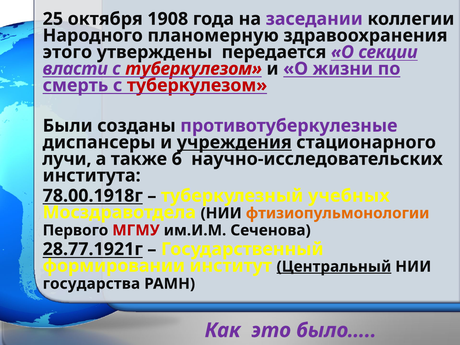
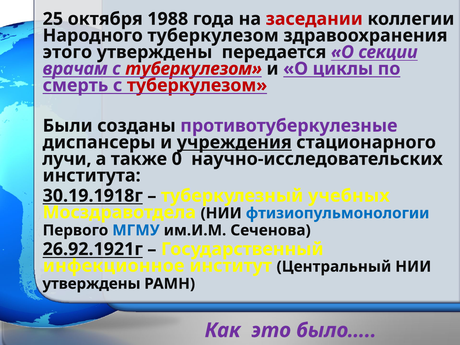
1908: 1908 -> 1988 (168, 19)
заседании colour: purple -> red (314, 19)
Народного планомерную: планомерную -> туберкулезом (213, 36)
власти: власти -> врачам (75, 69)
жизни: жизни -> циклы (343, 69)
6: 6 -> 0 (177, 159)
78.00.1918г: 78.00.1918г -> 30.19.1918г (93, 196)
фтизиопульмонологии colour: orange -> blue (338, 213)
МГМУ colour: red -> blue (136, 230)
28.77.1921г: 28.77.1921г -> 26.92.1921г (93, 249)
формировании: формировании -> инфекционное (114, 266)
Центральный underline: present -> none (334, 267)
государства: государства -> утверждены (92, 284)
